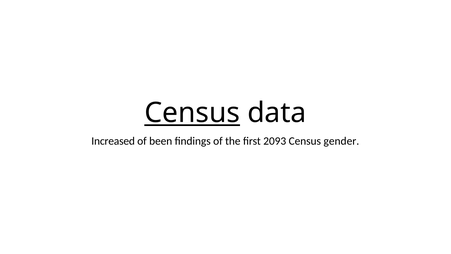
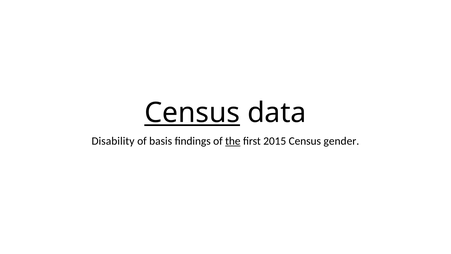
Increased: Increased -> Disability (113, 141)
been: been -> basis (161, 141)
the underline: none -> present (233, 141)
2093: 2093 -> 2015 (275, 141)
